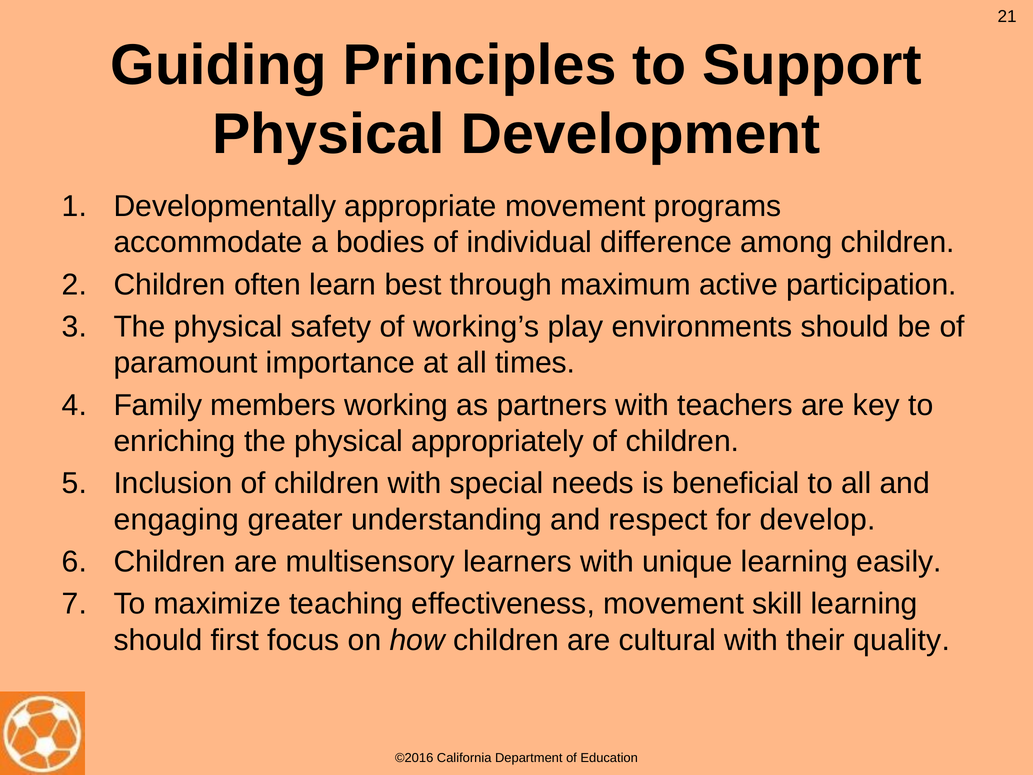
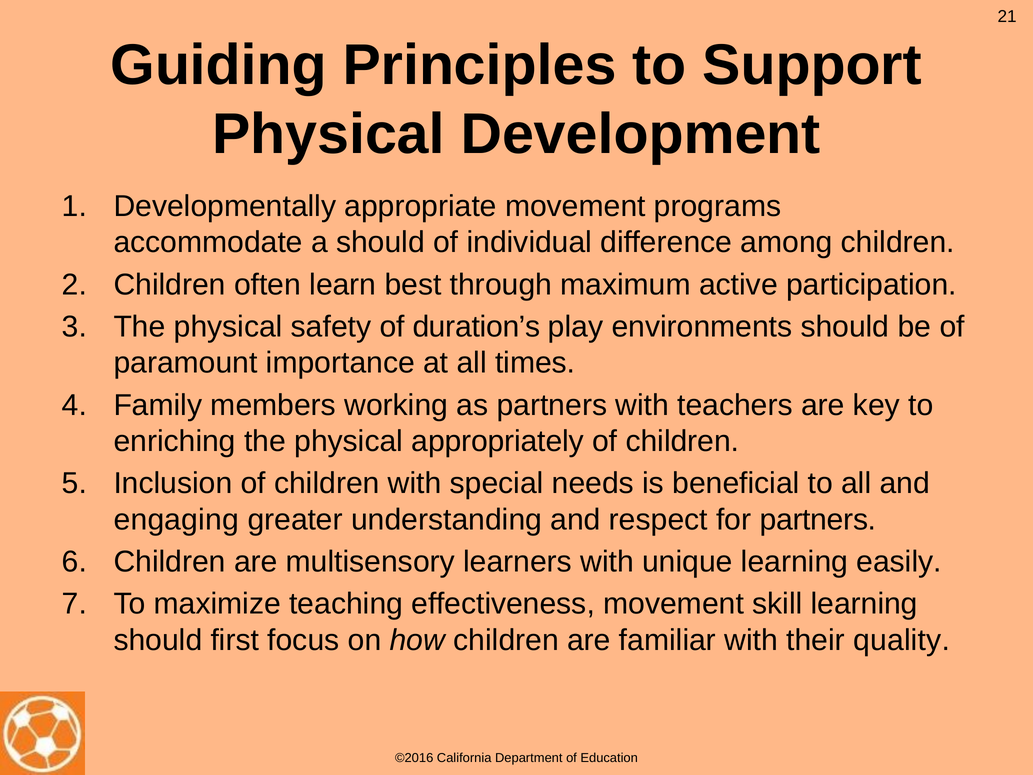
a bodies: bodies -> should (380, 242)
working’s: working’s -> duration’s (476, 327)
for develop: develop -> partners (818, 519)
cultural: cultural -> familiar (667, 640)
